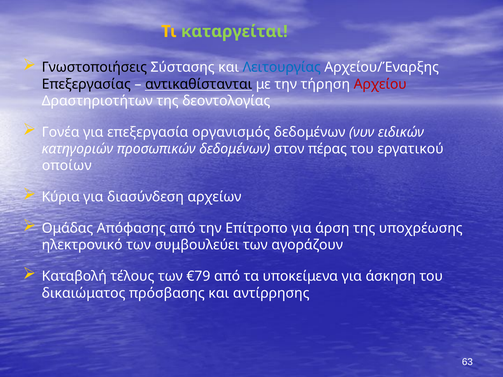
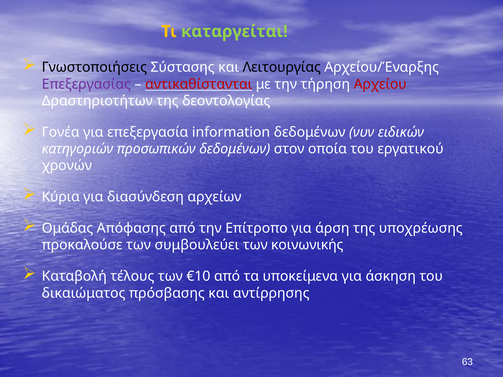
Λειτουργίας colour: blue -> black (282, 67)
Επεξεργασίας colour: black -> purple (86, 84)
αντικαθίστανται colour: black -> red (199, 84)
οργανισμός: οργανισμός -> information (231, 132)
πέρας: πέρας -> οποία (327, 149)
οποίων: οποίων -> χρονών (67, 166)
ηλεκτρονικό: ηλεκτρονικό -> προκαλούσε (82, 245)
αγοράζουν: αγοράζουν -> κοινωνικής (307, 245)
€79: €79 -> €10 (198, 276)
